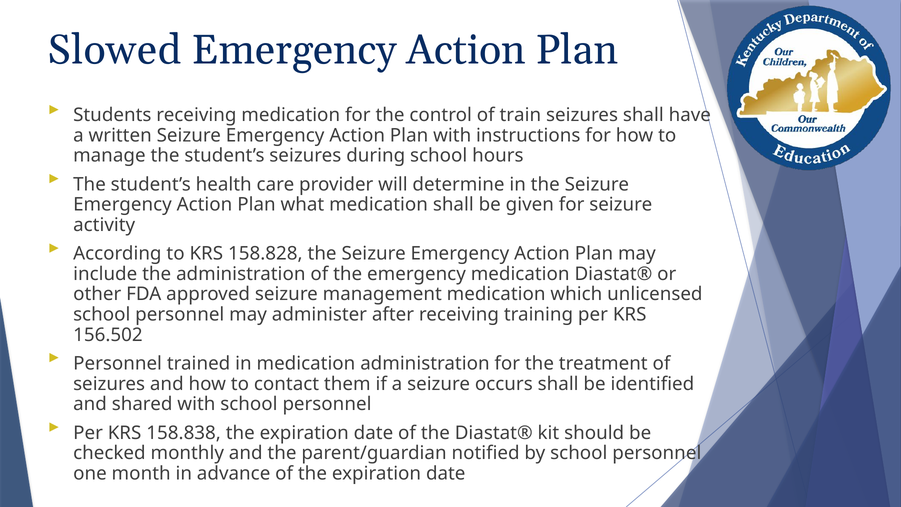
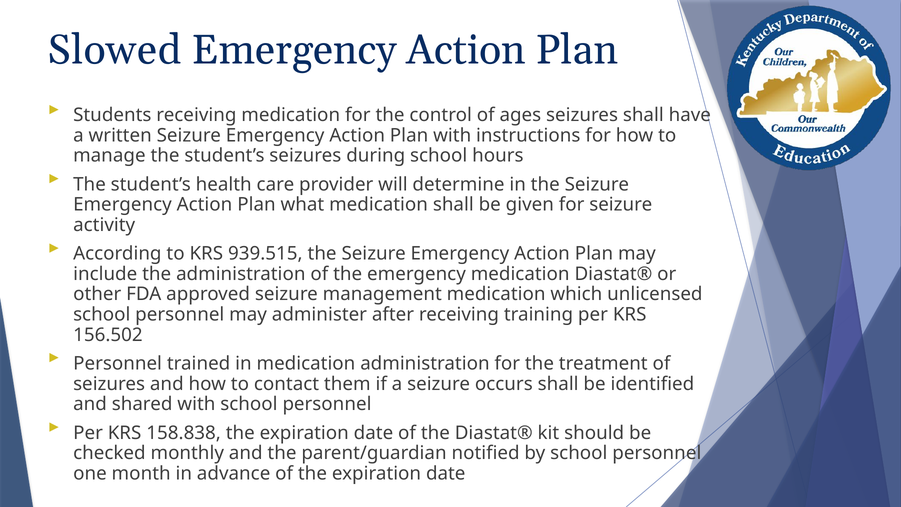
train: train -> ages (520, 115)
158.828: 158.828 -> 939.515 (265, 254)
